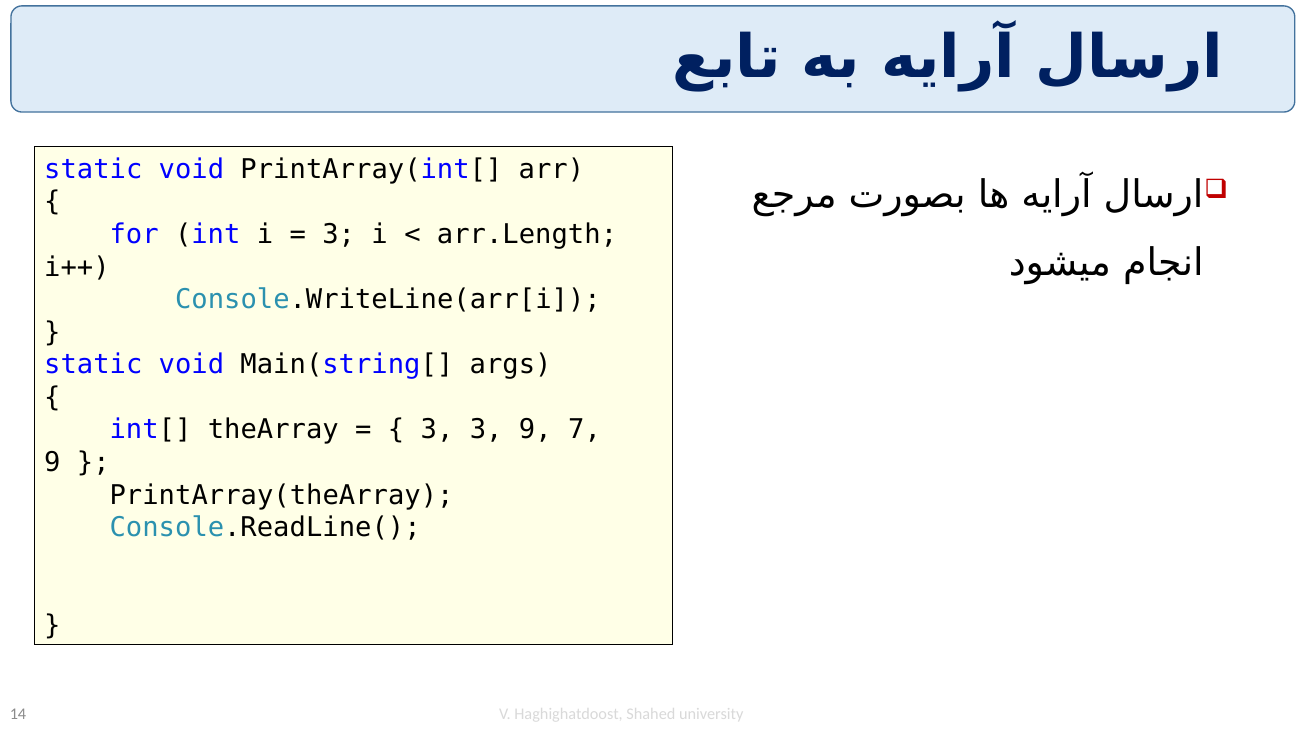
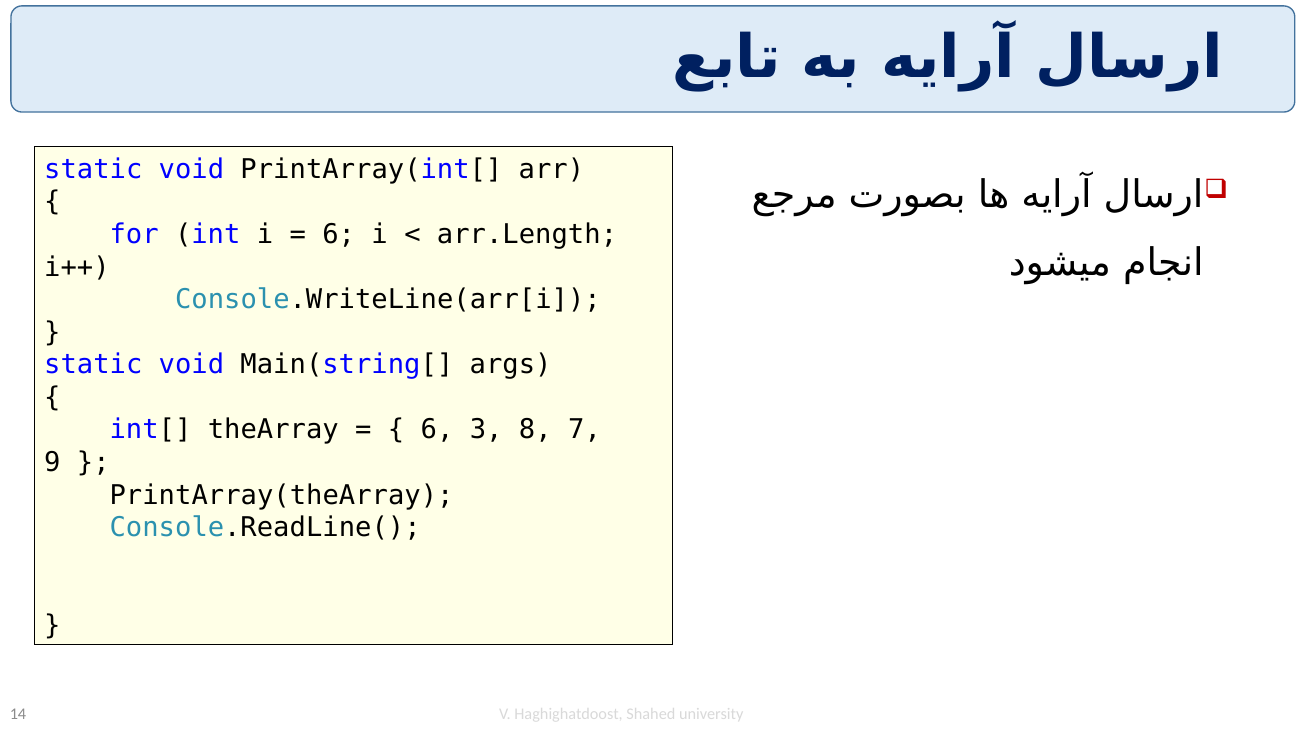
3: 3 -> 6 (339, 234)
3: 3 -> 6 (437, 430)
3 9: 9 -> 8 (535, 430)
